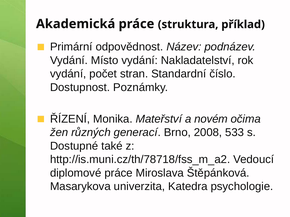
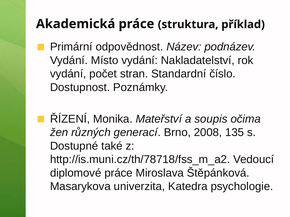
novém: novém -> soupis (211, 119)
533: 533 -> 135 (235, 133)
